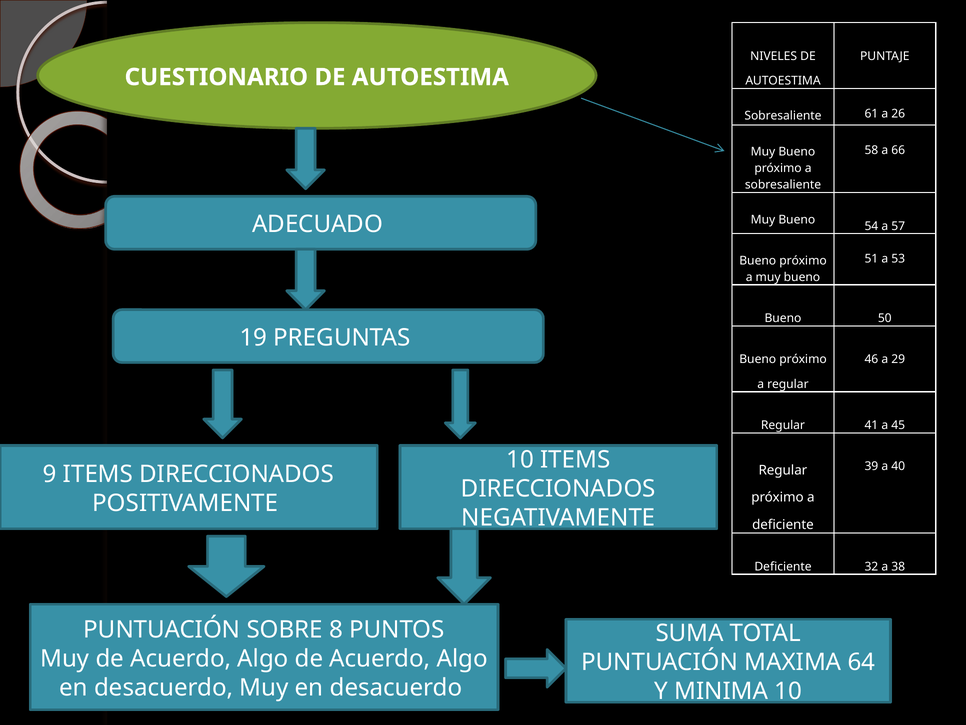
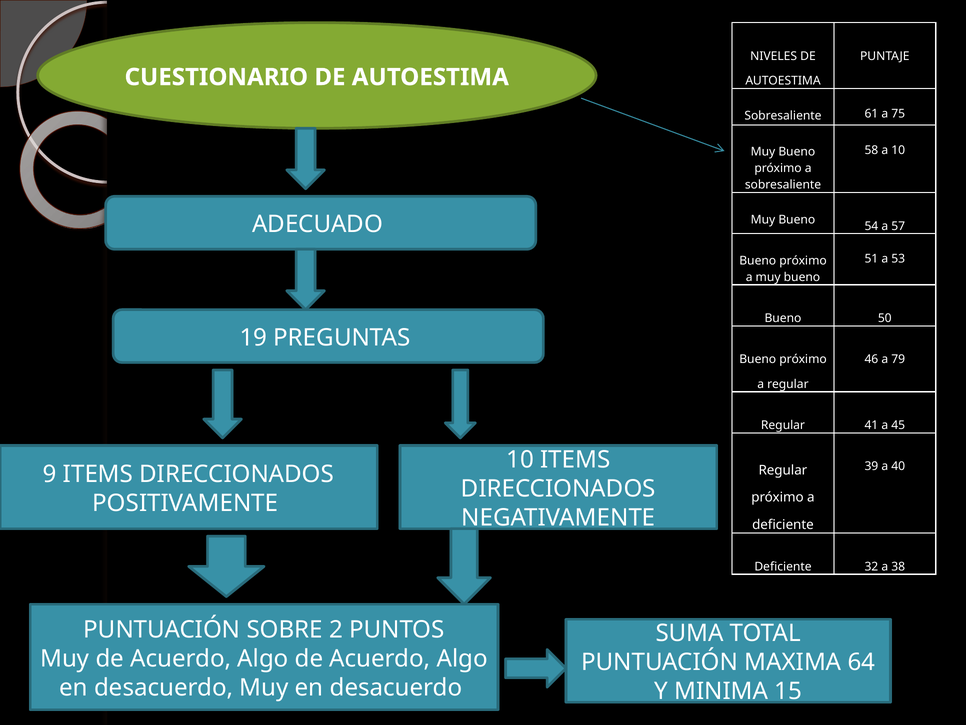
26: 26 -> 75 (898, 114)
a 66: 66 -> 10 (898, 150)
29: 29 -> 79 (898, 359)
8: 8 -> 2 (336, 629)
MINIMA 10: 10 -> 15 (788, 691)
